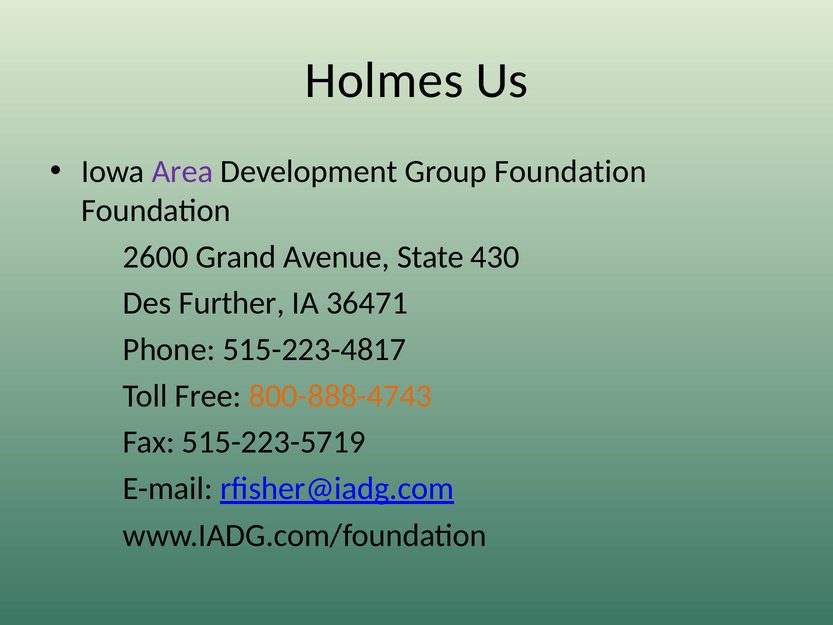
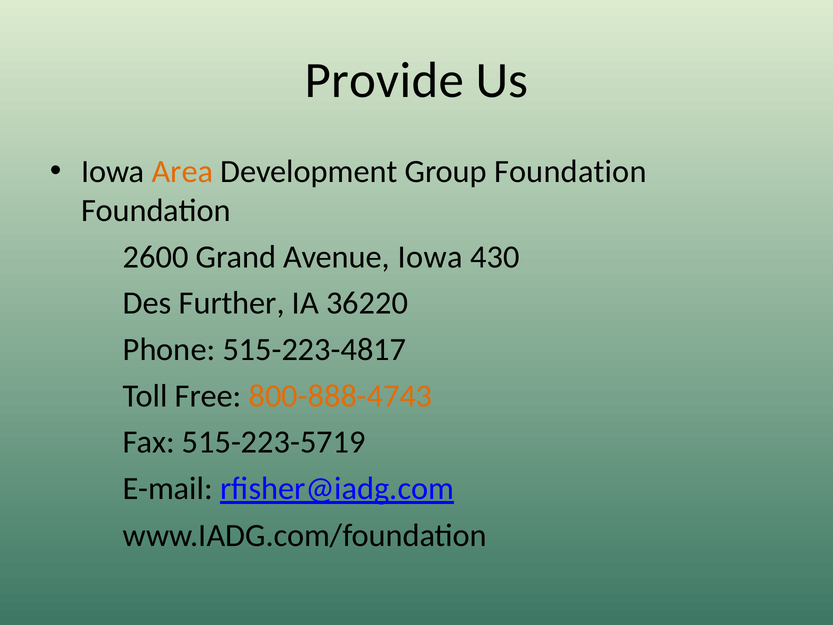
Holmes: Holmes -> Provide (384, 81)
Area colour: purple -> orange (182, 172)
Avenue State: State -> Iowa (430, 257)
36471: 36471 -> 36220 (367, 303)
